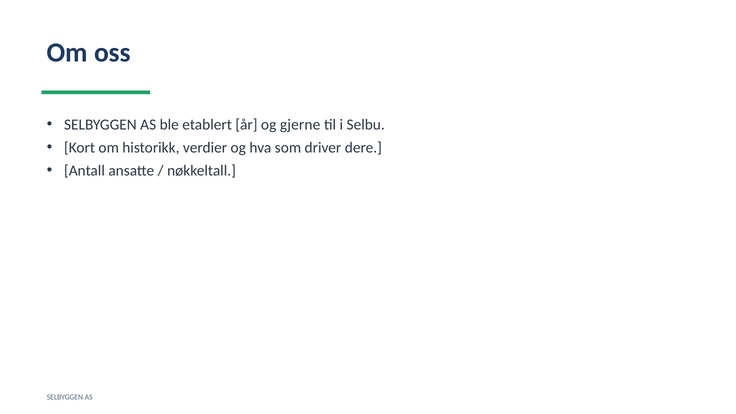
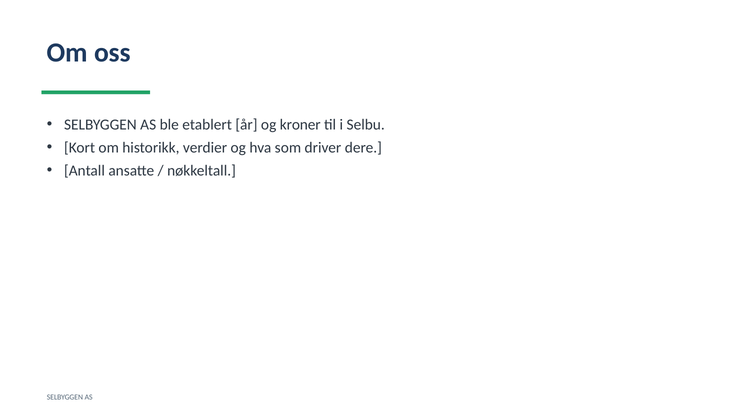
gjerne: gjerne -> kroner (300, 125)
